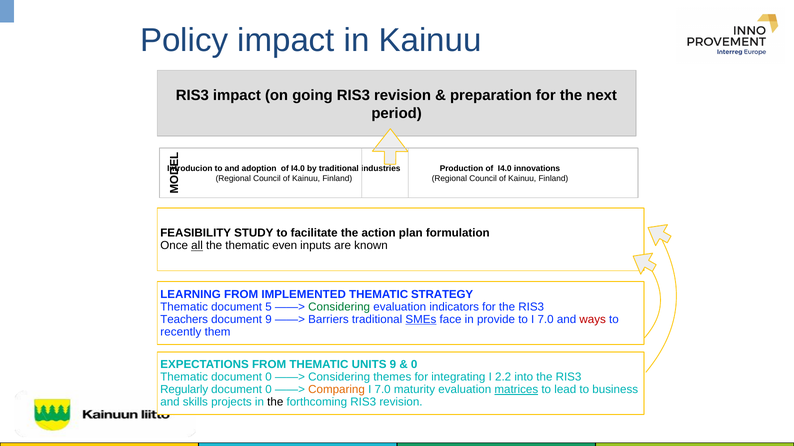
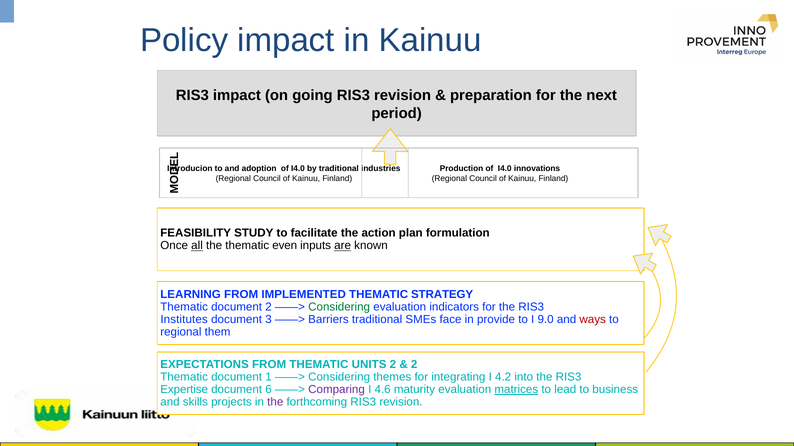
are underline: none -> present (343, 246)
document 5: 5 -> 2 (268, 307)
Teachers: Teachers -> Institutes (184, 320)
document 9: 9 -> 3 (268, 320)
SMEs underline: present -> none (421, 320)
to I 7.0: 7.0 -> 9.0 (546, 320)
recently: recently -> regional (181, 332)
UNITS 9: 9 -> 2 (393, 365)
0: 0 -> 2 (414, 365)
Thematic document 0: 0 -> 1 (268, 377)
2.2: 2.2 -> 4.2 (503, 377)
Regularly: Regularly -> Expertise (184, 390)
0: 0 -> 6 (268, 390)
Comparing colour: orange -> purple (337, 390)
7.0: 7.0 -> 4.6 (383, 390)
the colour: black -> purple (275, 403)
